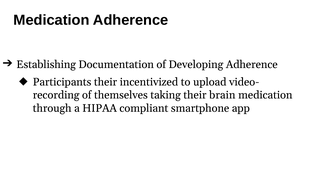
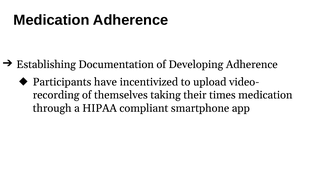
Participants their: their -> have (105, 82)
brain: brain -> times (222, 95)
